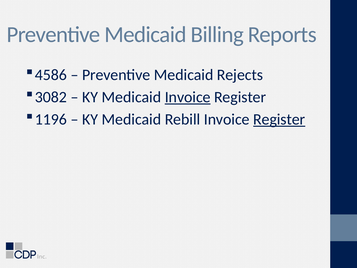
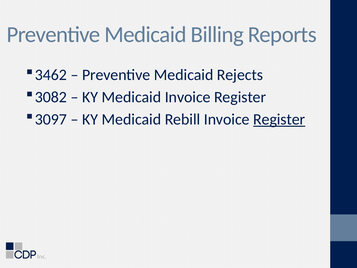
4586: 4586 -> 3462 (51, 75)
Invoice underline: present -> none (188, 97)
1196: 1196 -> 3097 (51, 119)
